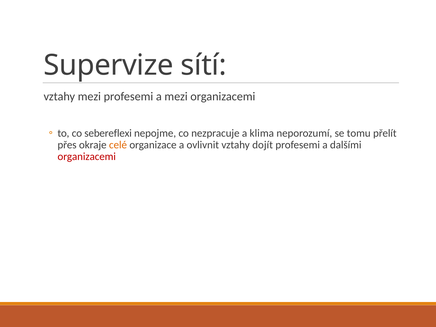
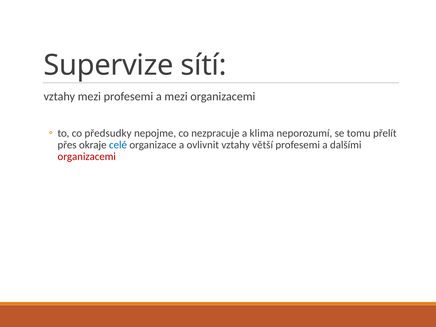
sebereflexi: sebereflexi -> předsudky (108, 133)
celé colour: orange -> blue (118, 145)
dojít: dojít -> větší (263, 145)
